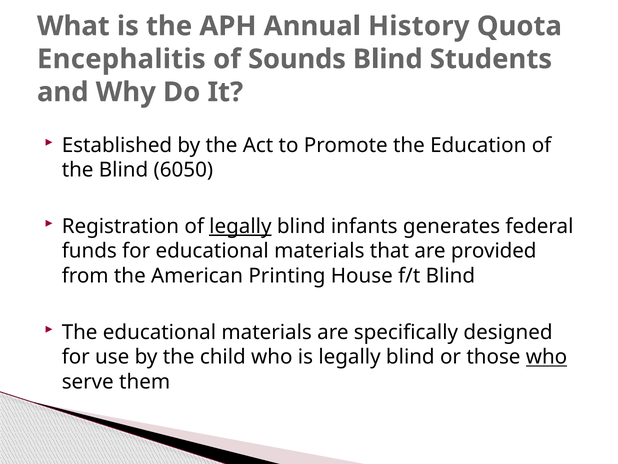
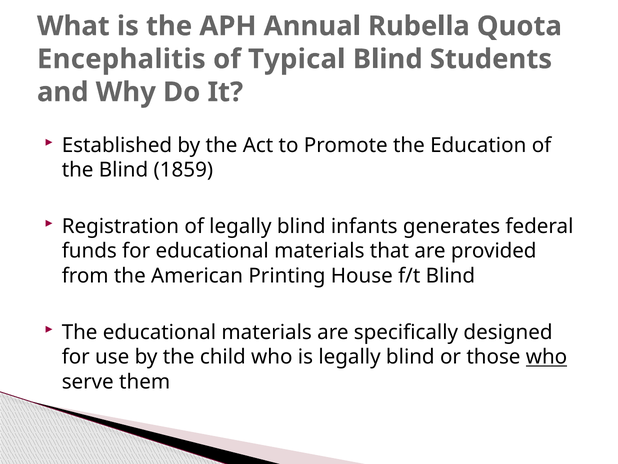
History: History -> Rubella (419, 26)
Sounds: Sounds -> Typical (297, 59)
6050: 6050 -> 1859 (183, 170)
legally underline: present -> none (240, 226)
